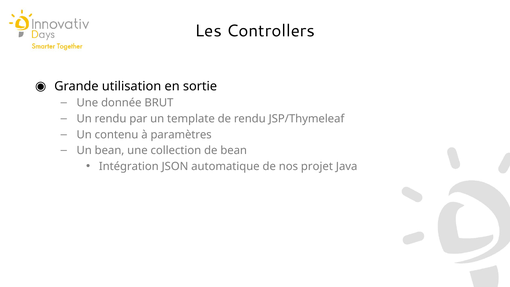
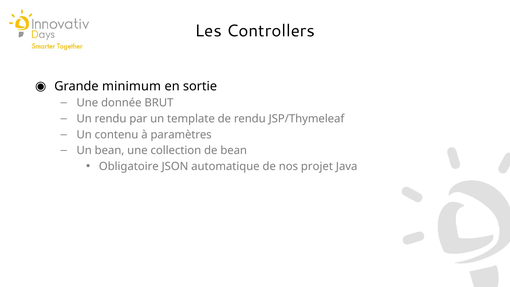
utilisation: utilisation -> minimum (132, 86)
Intégration: Intégration -> Obligatoire (129, 166)
